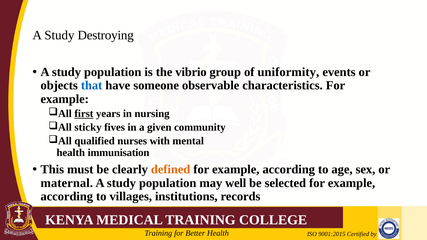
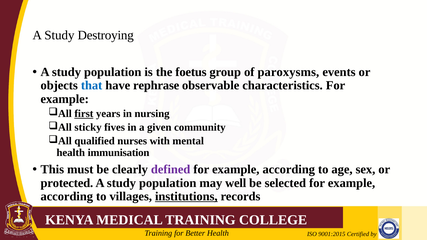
vibrio: vibrio -> foetus (191, 72)
uniformity: uniformity -> paroxysms (288, 72)
someone: someone -> rephrase (156, 86)
defined colour: orange -> purple (171, 170)
maternal: maternal -> protected (67, 183)
institutions underline: none -> present (186, 197)
